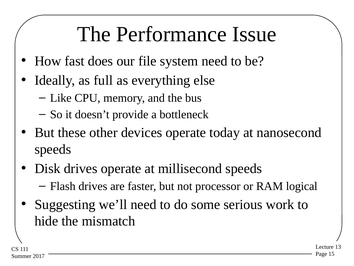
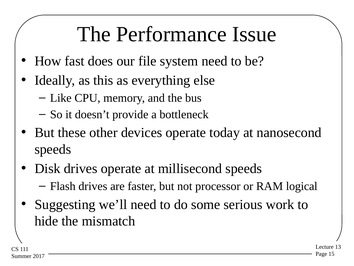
full: full -> this (103, 80)
